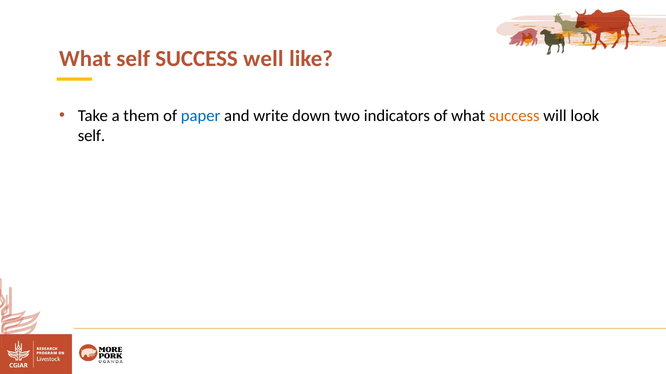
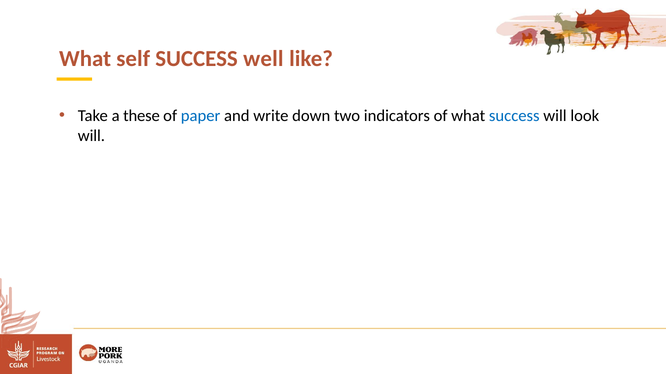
them: them -> these (141, 116)
success colour: orange -> blue (514, 116)
self: self -> will (91, 136)
